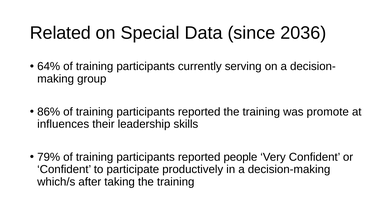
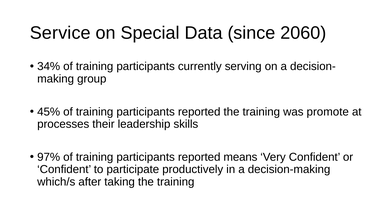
Related: Related -> Service (60, 33)
2036: 2036 -> 2060 (303, 33)
64%: 64% -> 34% (49, 66)
86%: 86% -> 45% (49, 111)
influences: influences -> processes (63, 124)
79%: 79% -> 97% (49, 157)
people: people -> means (240, 157)
